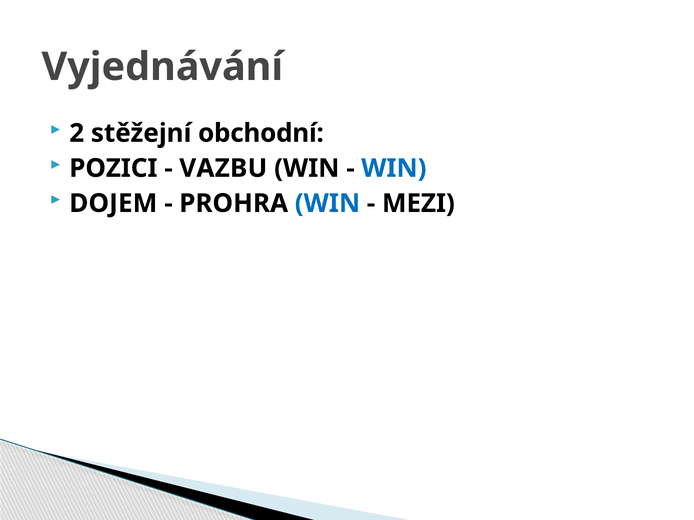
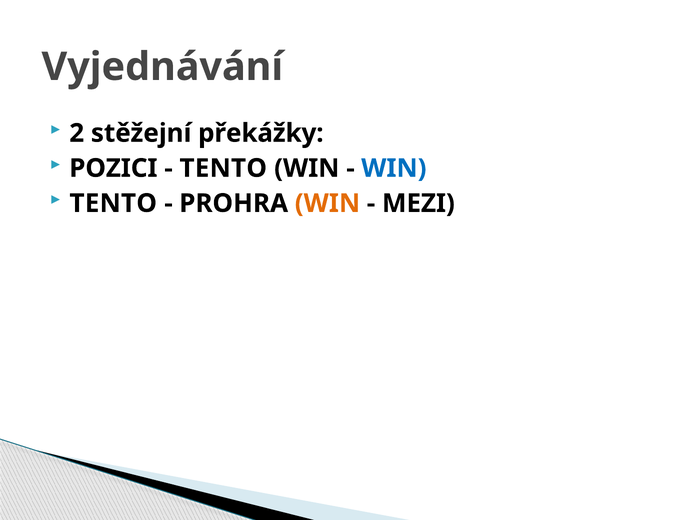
obchodní: obchodní -> překážky (261, 133)
VAZBU: VAZBU -> TENTO (223, 168)
DOJEM: DOJEM -> TENTO (113, 204)
WIN colour: blue -> orange (327, 204)
